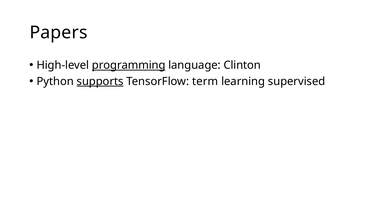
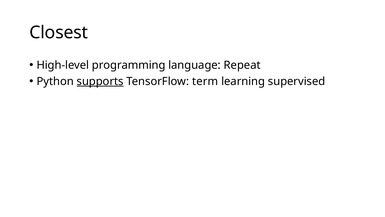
Papers: Papers -> Closest (59, 32)
programming underline: present -> none (129, 65)
Clinton: Clinton -> Repeat (242, 65)
